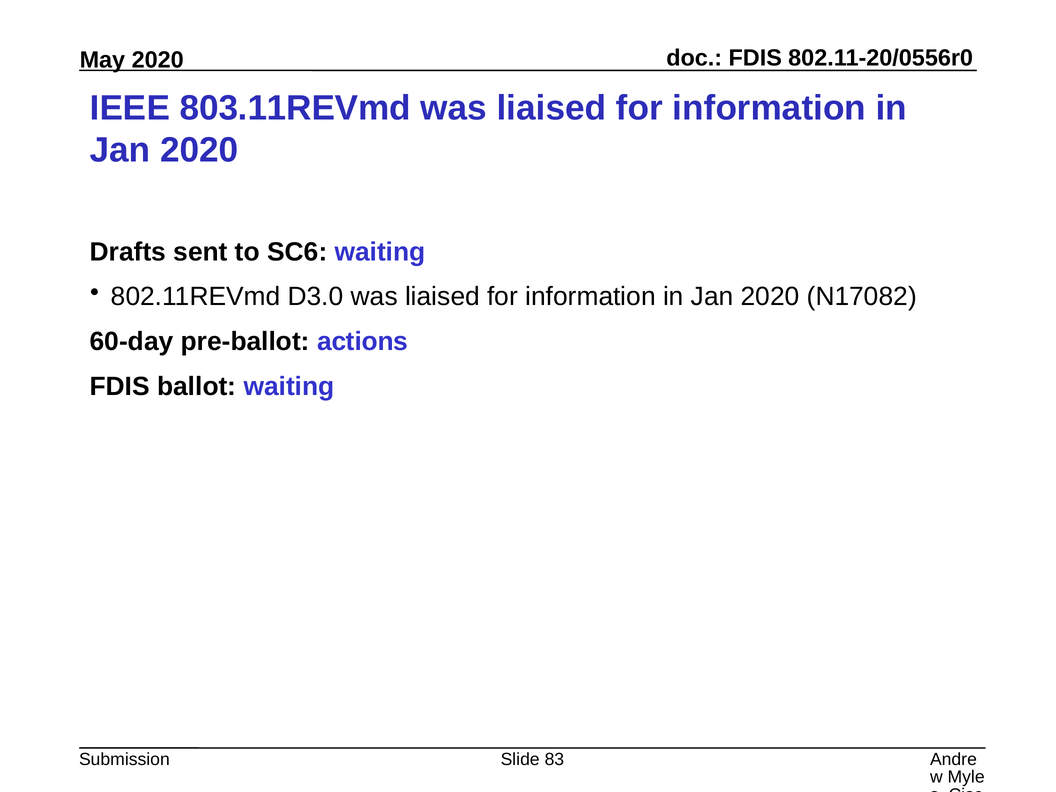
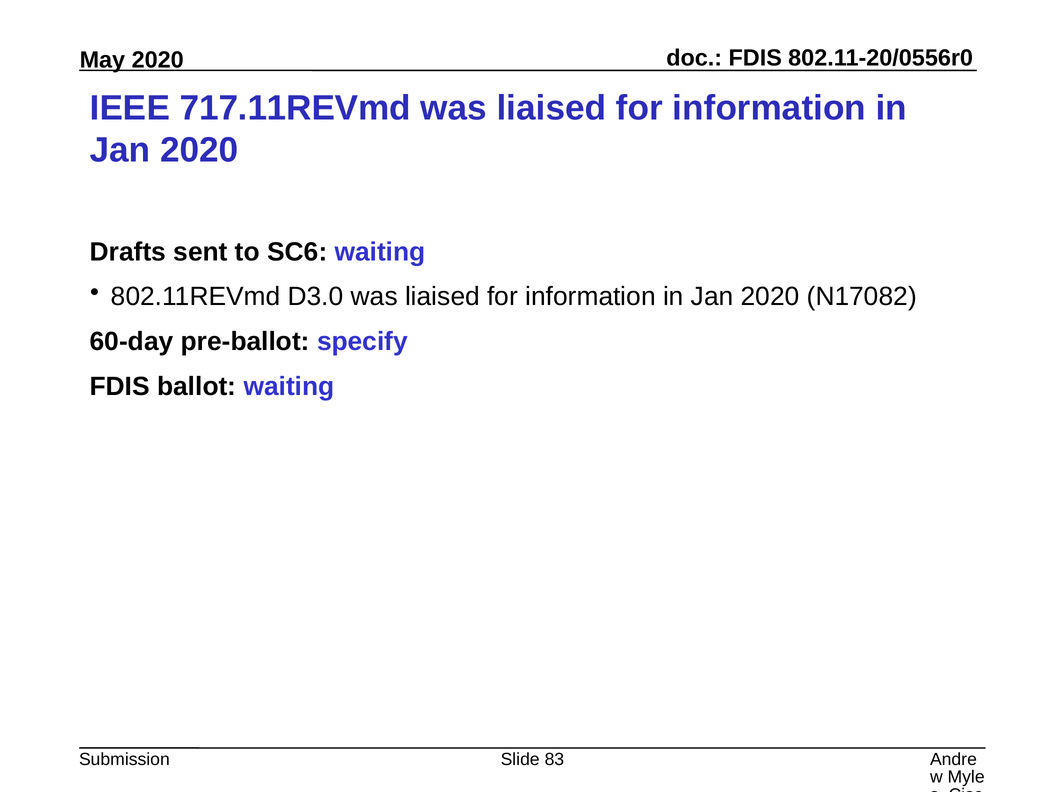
803.11REVmd: 803.11REVmd -> 717.11REVmd (295, 108)
actions: actions -> specify (362, 342)
